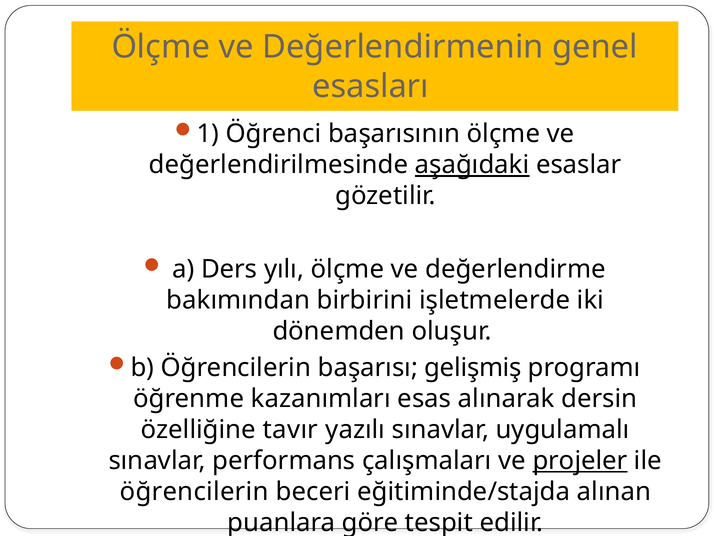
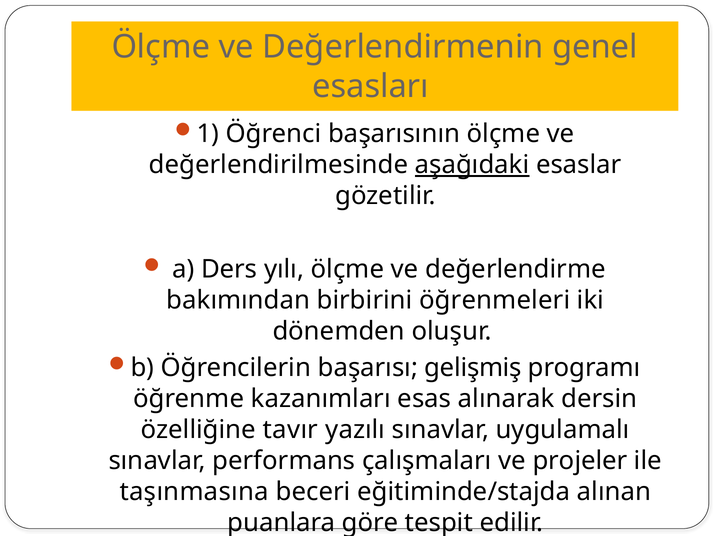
işletmelerde: işletmelerde -> öğrenmeleri (495, 300)
projeler underline: present -> none (580, 460)
öğrencilerin: öğrencilerin -> taşınmasına (194, 491)
